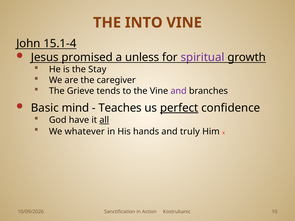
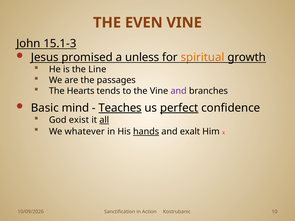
INTO: INTO -> EVEN (144, 23)
15.1-4: 15.1-4 -> 15.1-3 (60, 44)
spiritual colour: purple -> orange (203, 57)
Stay: Stay -> Line (97, 69)
caregiver: caregiver -> passages (116, 80)
Grieve: Grieve -> Hearts (81, 91)
Teaches underline: none -> present (120, 108)
have: have -> exist (79, 120)
hands underline: none -> present (146, 132)
truly: truly -> exalt (190, 132)
